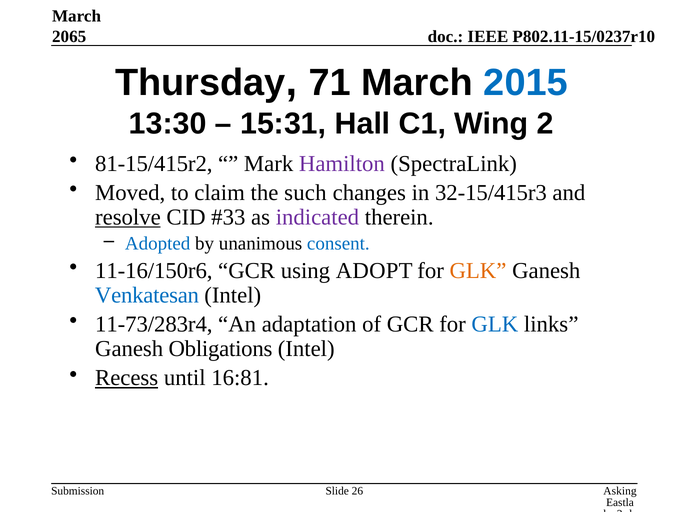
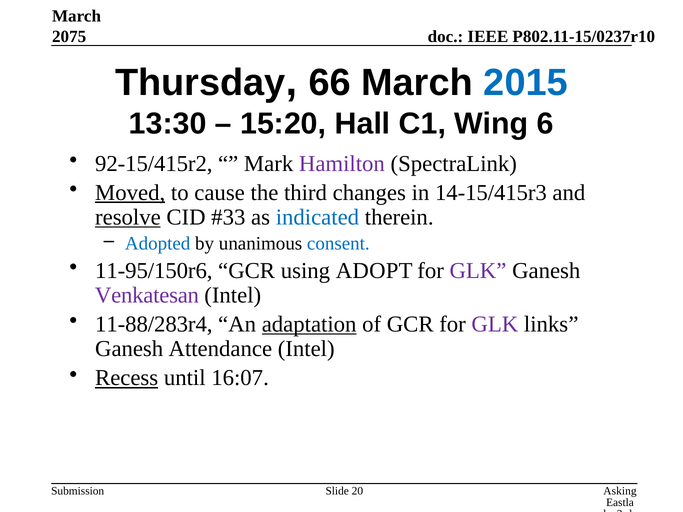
2065: 2065 -> 2075 (69, 36)
71: 71 -> 66 (330, 83)
15:31: 15:31 -> 15:20 (283, 124)
2: 2 -> 6 (545, 124)
81-15/415r2: 81-15/415r2 -> 92-15/415r2 (154, 164)
Moved underline: none -> present (130, 193)
claim: claim -> cause (220, 193)
such: such -> third (305, 193)
32-15/415r3: 32-15/415r3 -> 14-15/415r3 (491, 193)
indicated colour: purple -> blue (317, 217)
11-16/150r6: 11-16/150r6 -> 11-95/150r6 (154, 271)
GLK colour: orange -> purple (478, 271)
Venkatesan colour: blue -> purple (147, 295)
11-73/283r4: 11-73/283r4 -> 11-88/283r4 (154, 324)
adaptation underline: none -> present (309, 324)
GLK colour: blue -> purple (495, 324)
Obligations: Obligations -> Attendance (220, 349)
16:81: 16:81 -> 16:07 (240, 378)
26: 26 -> 20 (357, 491)
